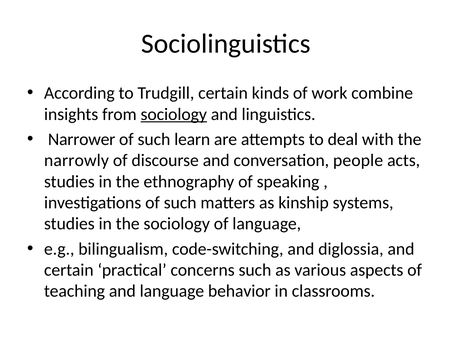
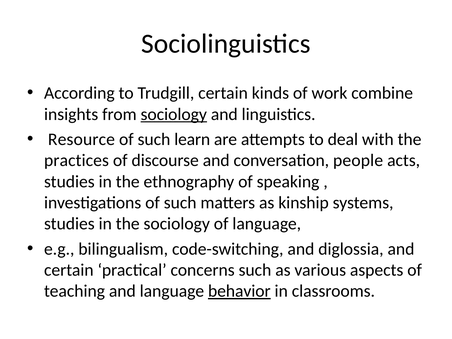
Narrower: Narrower -> Resource (81, 139)
narrowly: narrowly -> practices (77, 160)
behavior underline: none -> present (239, 291)
